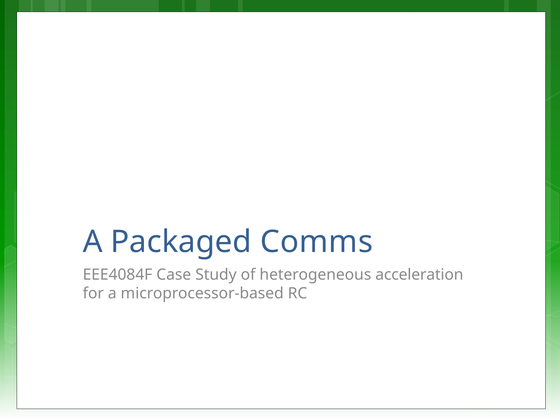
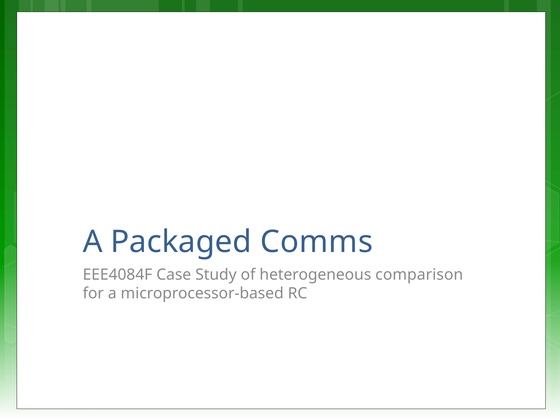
acceleration: acceleration -> comparison (419, 275)
